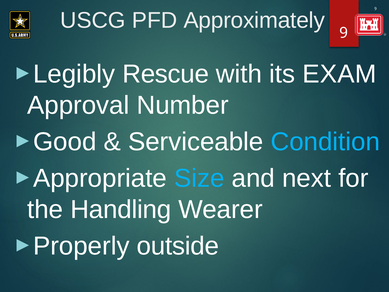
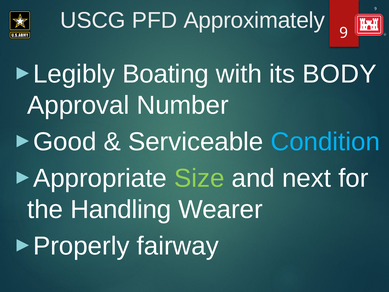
Rescue: Rescue -> Boating (166, 74)
EXAM: EXAM -> BODY (339, 74)
Size colour: light blue -> light green (199, 178)
outside: outside -> fairway (178, 246)
